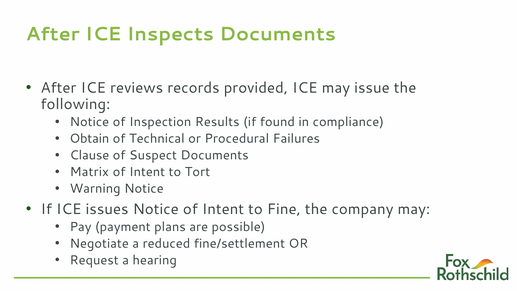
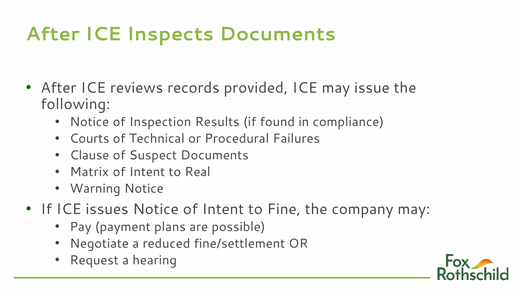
Obtain: Obtain -> Courts (89, 139)
Tort: Tort -> Real (198, 172)
